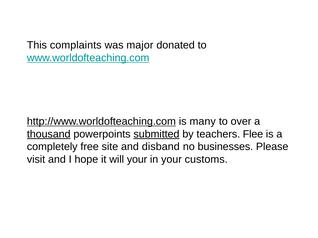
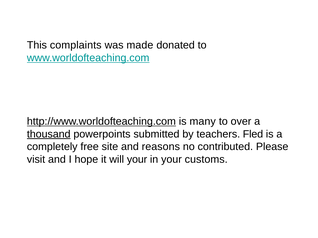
major: major -> made (140, 45)
submitted underline: present -> none (156, 134)
Flee: Flee -> Fled (253, 134)
disband: disband -> reasons (161, 147)
businesses: businesses -> contributed (225, 147)
